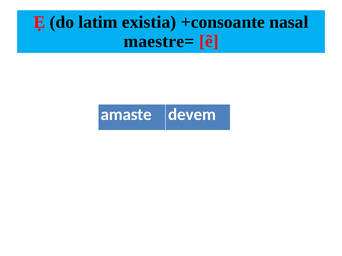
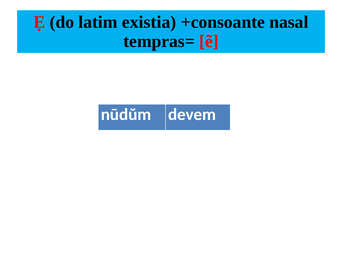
maestre=: maestre= -> tempras= (159, 41)
amaste: amaste -> nūdŭm (126, 115)
